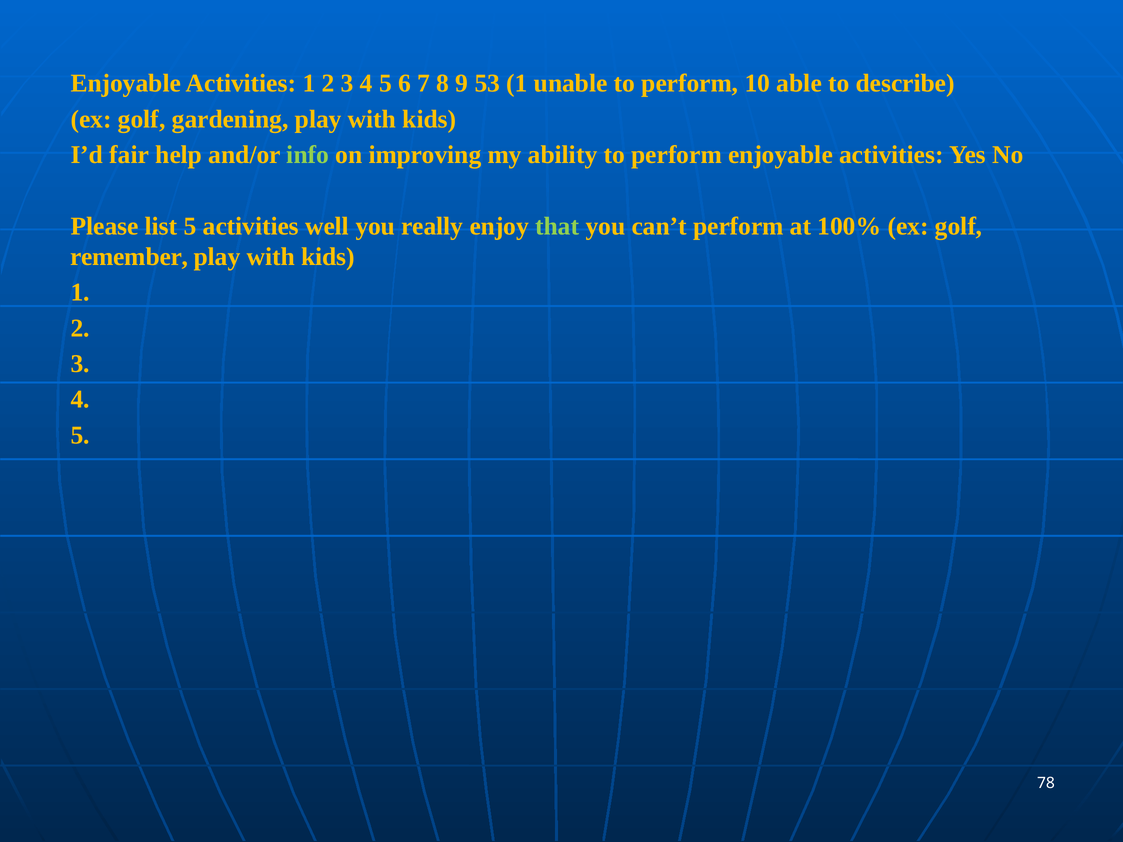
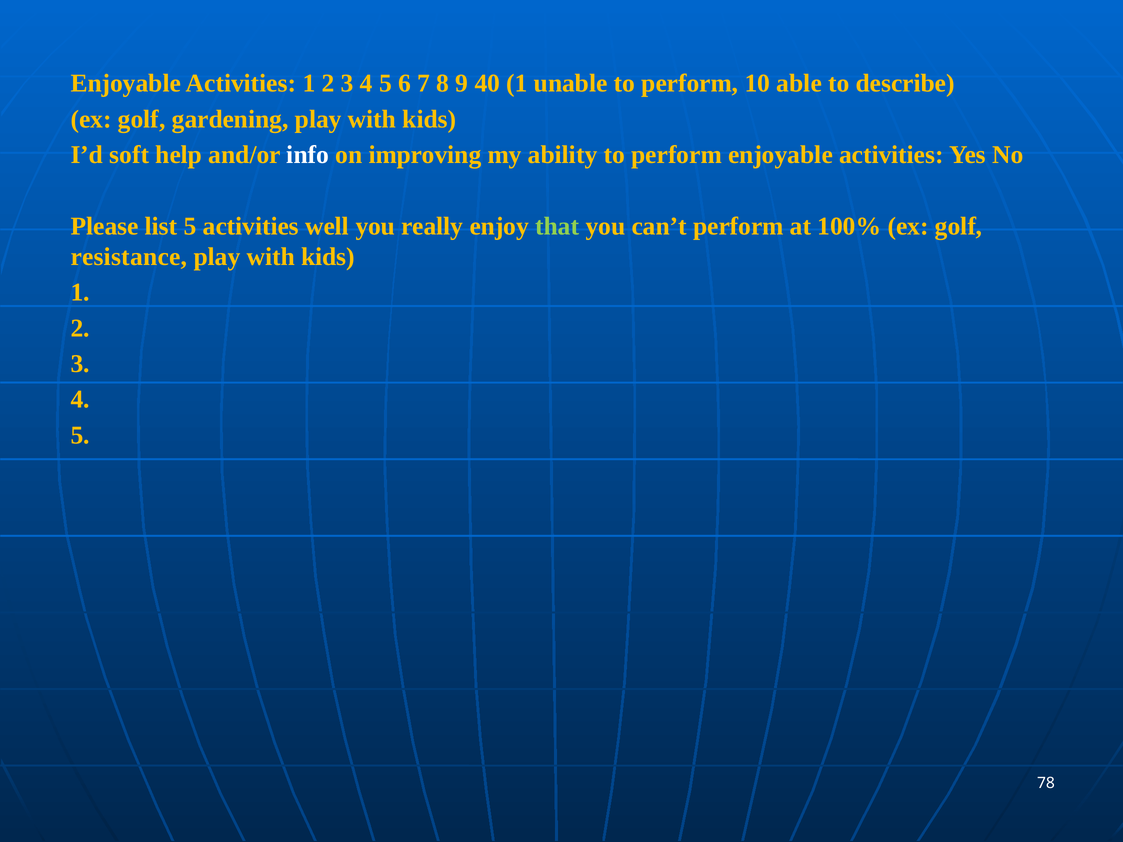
53: 53 -> 40 (487, 84)
fair: fair -> soft (129, 155)
info colour: light green -> white (308, 155)
remember: remember -> resistance (129, 257)
